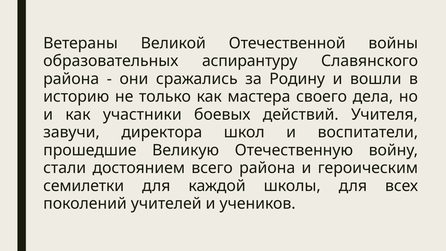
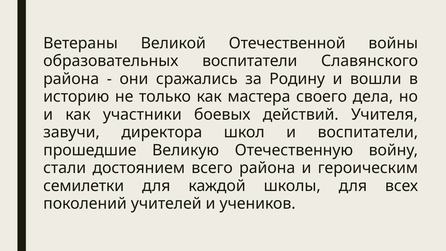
образовательных аспирантуру: аспирантуру -> воспитатели (250, 61)
